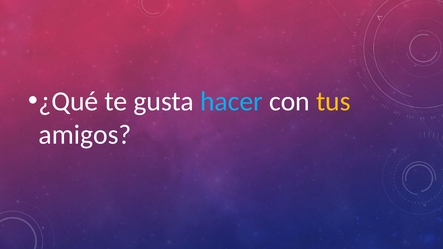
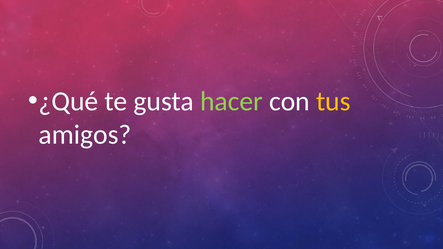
hacer colour: light blue -> light green (232, 102)
